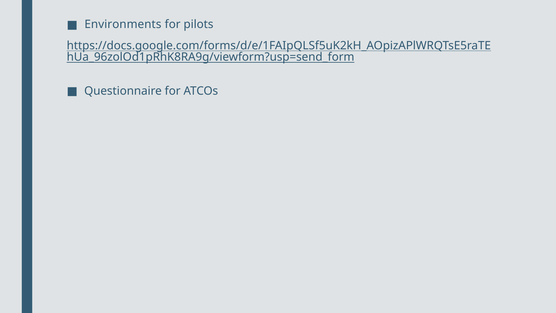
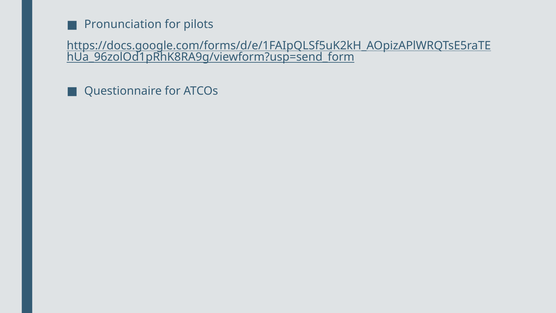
Environments: Environments -> Pronunciation (123, 24)
